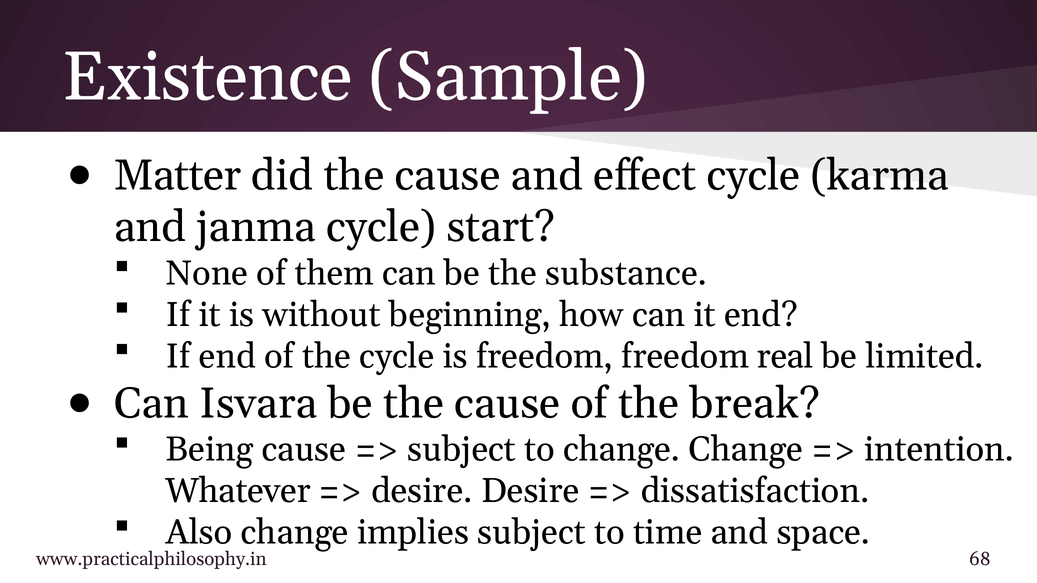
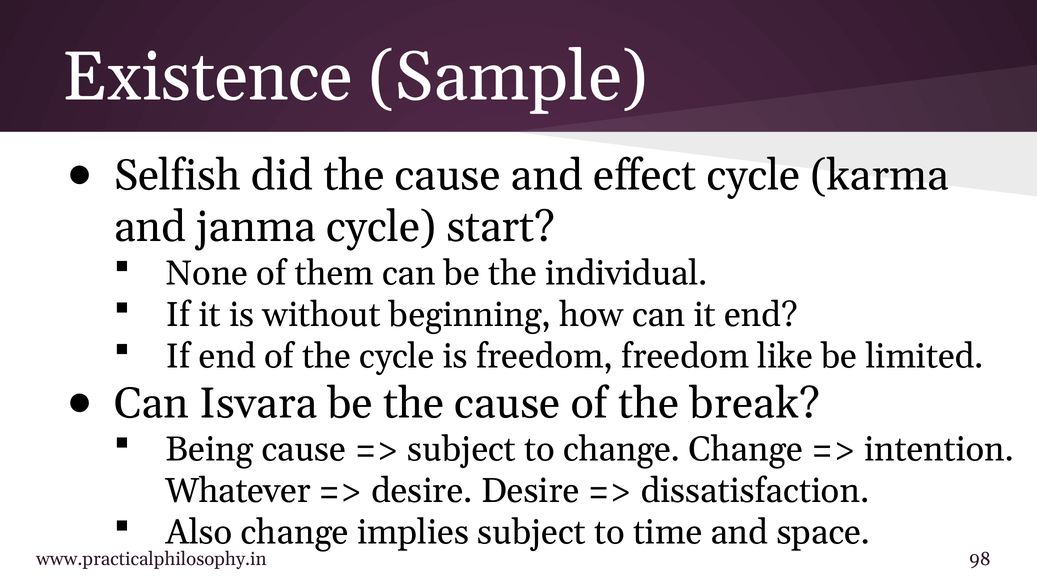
Matter: Matter -> Selfish (177, 175)
substance: substance -> individual (626, 273)
real: real -> like (785, 356)
68: 68 -> 98 (980, 559)
